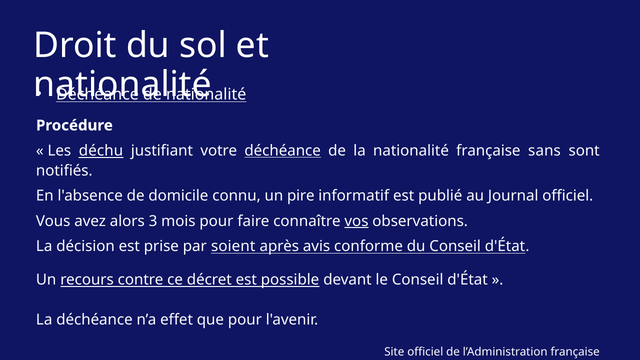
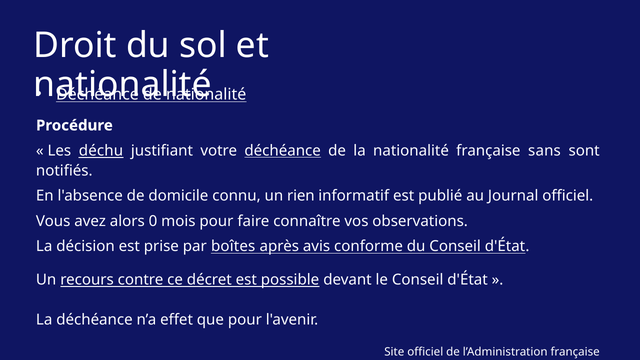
pire: pire -> rien (301, 196)
3: 3 -> 0 (153, 221)
vos underline: present -> none (356, 221)
soient: soient -> boîtes (233, 246)
